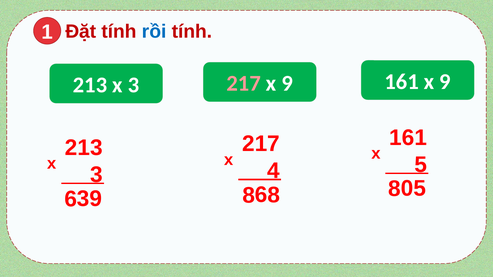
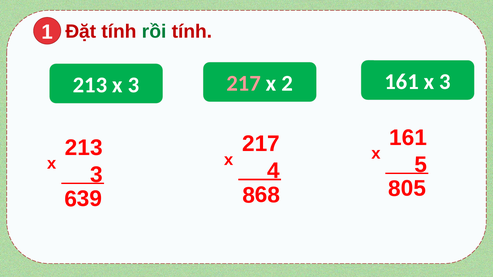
rồi colour: blue -> green (154, 32)
9: 9 -> 2 (287, 84)
161 x 9: 9 -> 3 (445, 82)
